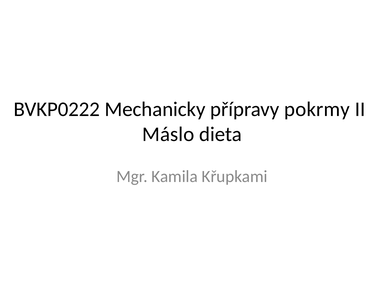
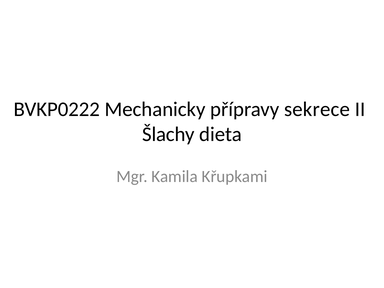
pokrmy: pokrmy -> sekrece (317, 109)
Máslo: Máslo -> Šlachy (168, 134)
